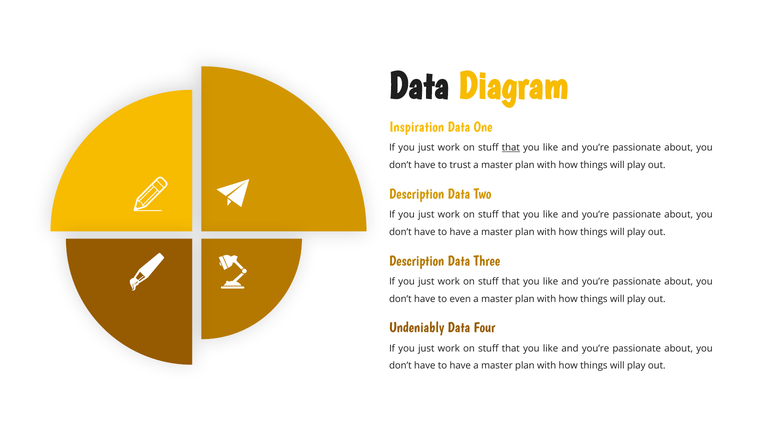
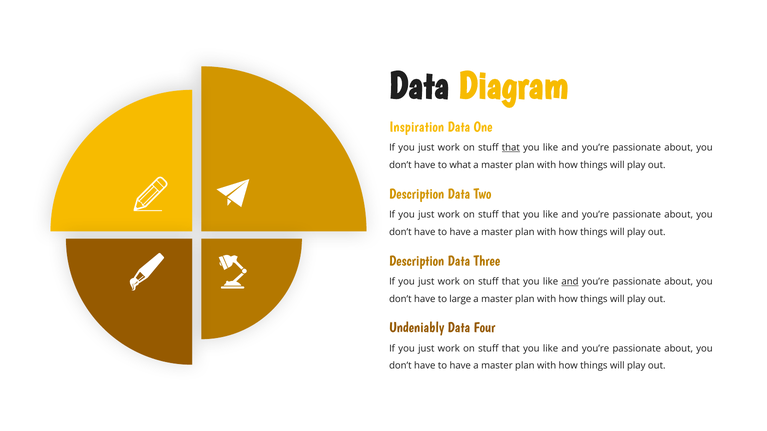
trust: trust -> what (460, 165)
and underline: none -> present (570, 282)
even: even -> large (460, 299)
